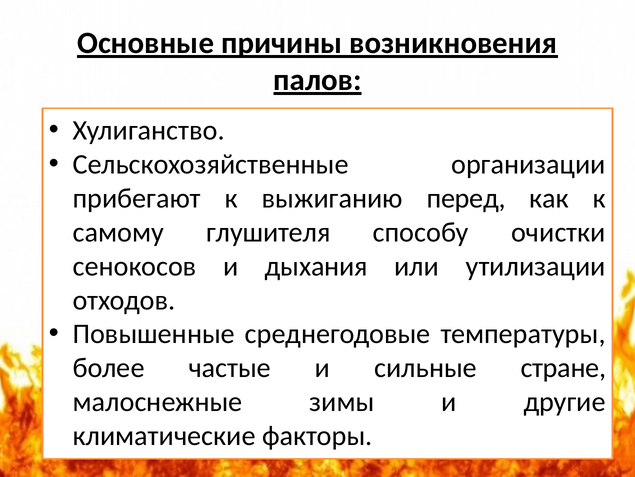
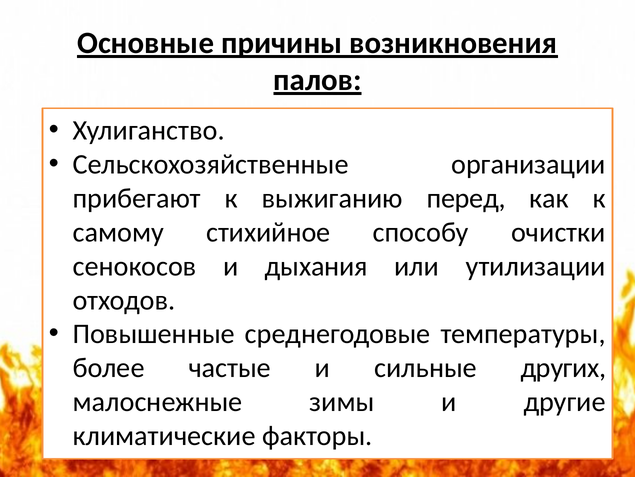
глушителя: глушителя -> стихийное (268, 232)
стране: стране -> других (563, 368)
